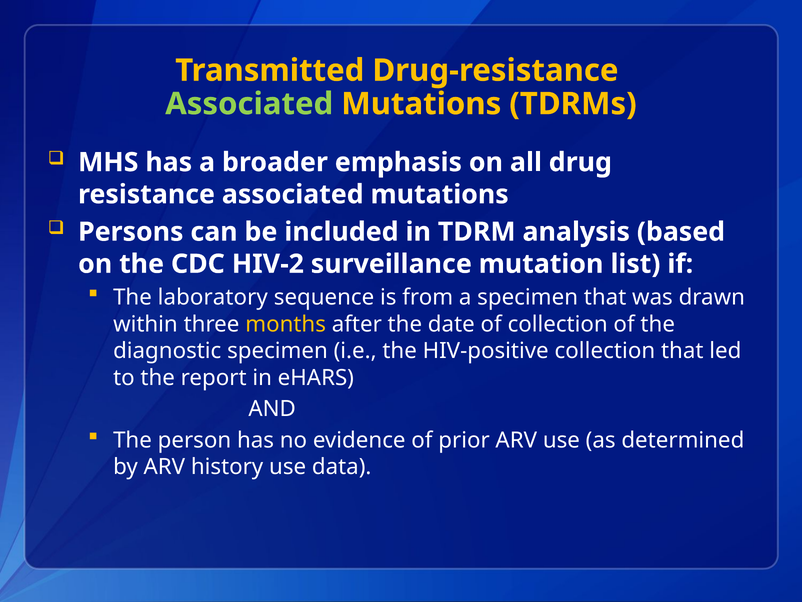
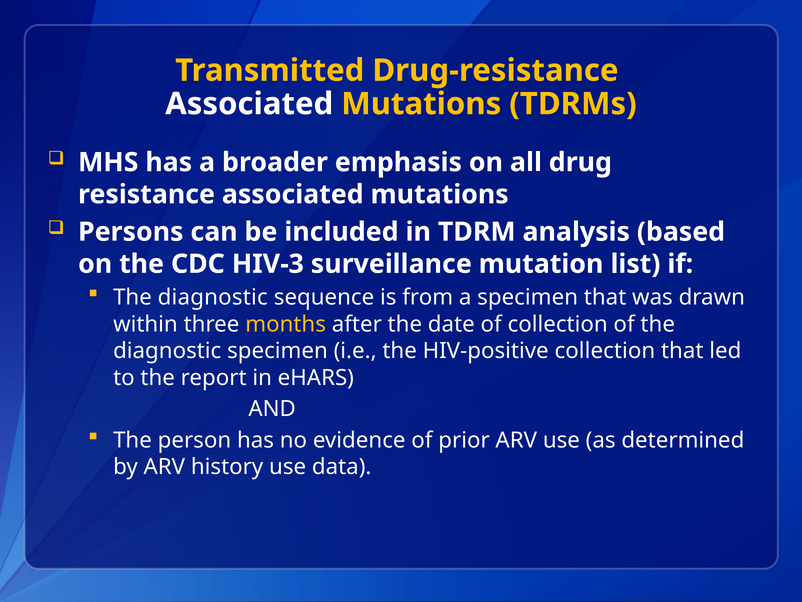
Associated colour: light green -> white (249, 104)
HIV-2: HIV-2 -> HIV-3 (268, 264)
laboratory: laboratory -> diagnostic (213, 297)
